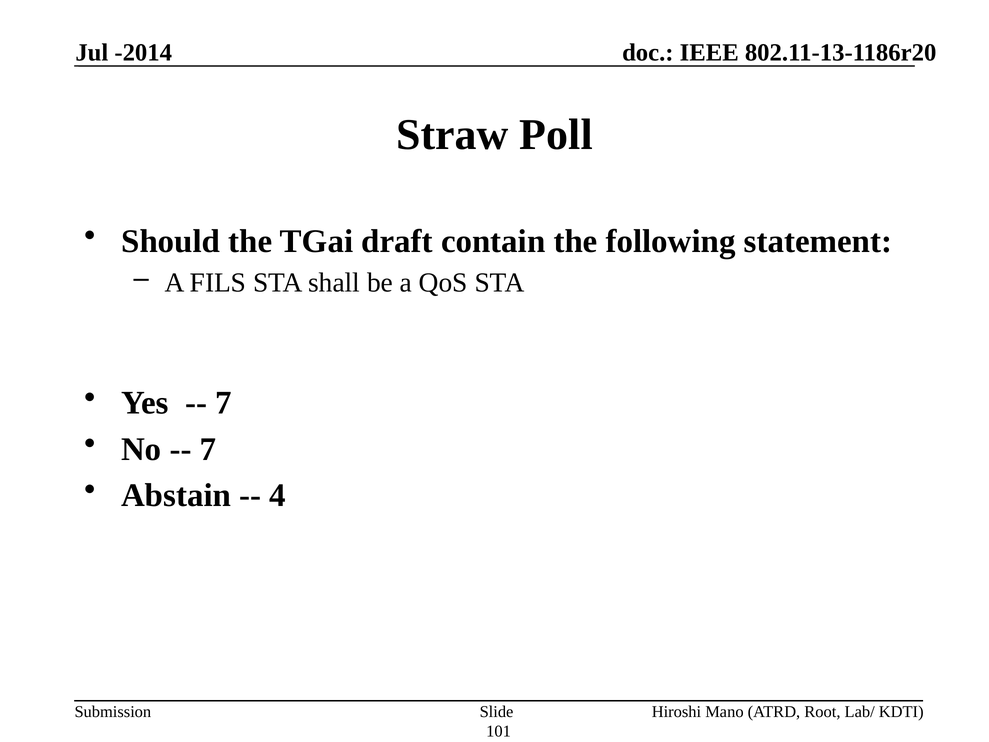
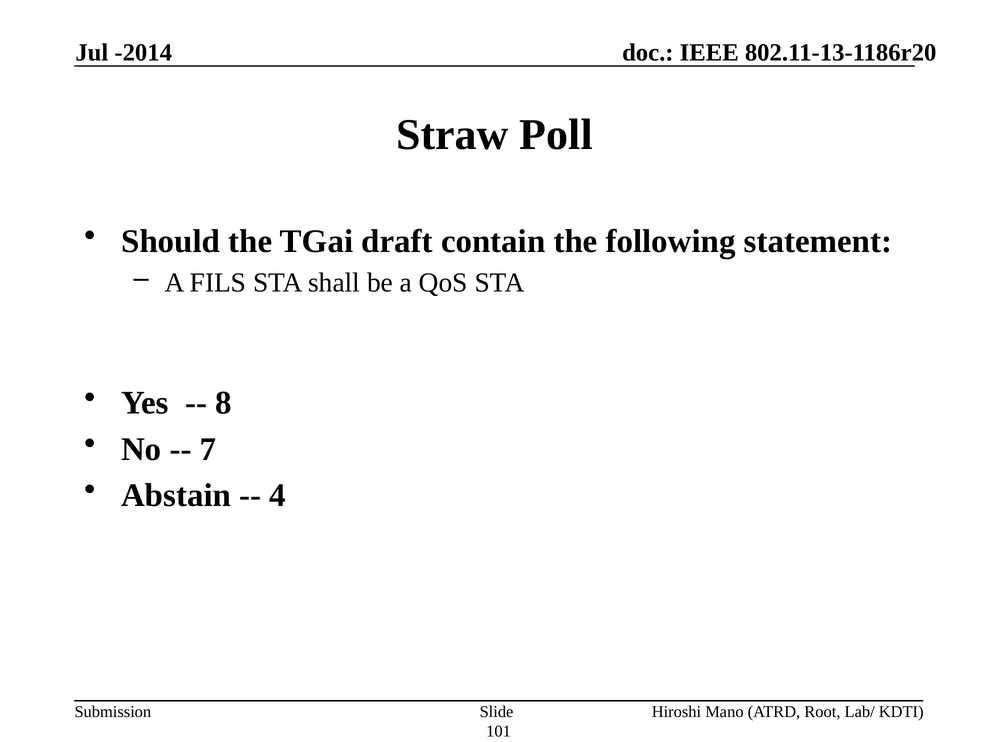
7: 7 -> 8 (224, 403)
